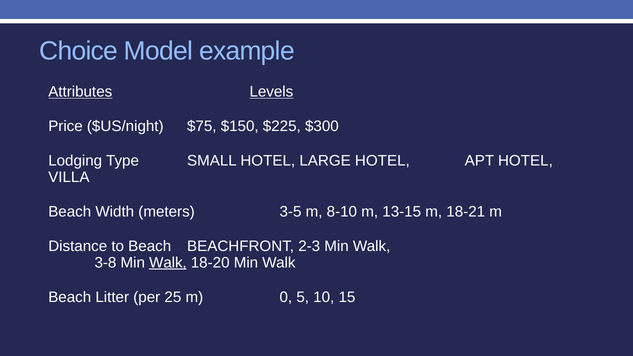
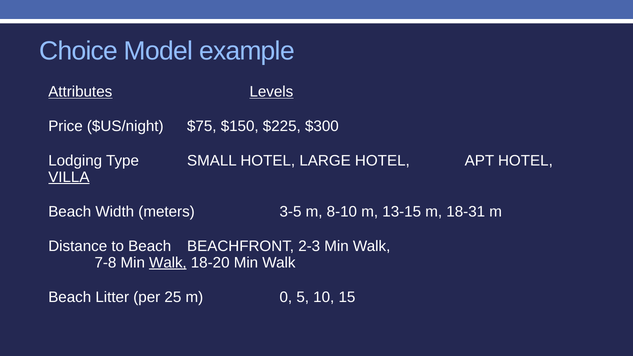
VILLA underline: none -> present (69, 177)
18-21: 18-21 -> 18-31 (466, 212)
3-8: 3-8 -> 7-8 (105, 263)
